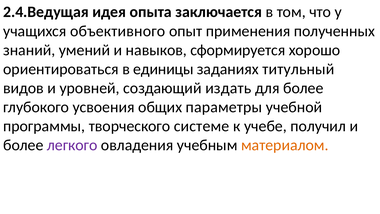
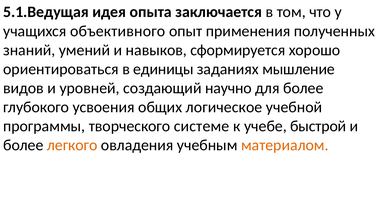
2.4.Ведущая: 2.4.Ведущая -> 5.1.Ведущая (46, 12)
титульный: титульный -> мышление (299, 69)
издать: издать -> научно (228, 88)
параметры: параметры -> логическое (224, 107)
получил: получил -> быстрой (318, 126)
легкого colour: purple -> orange (72, 145)
